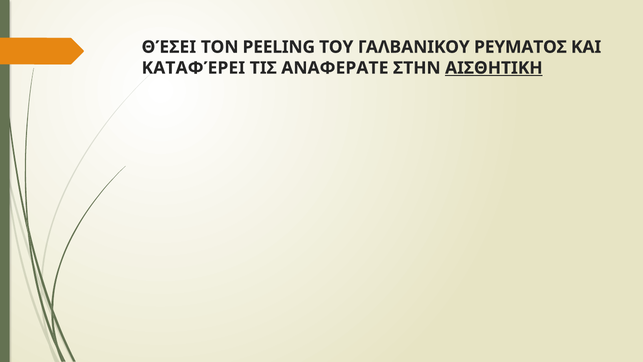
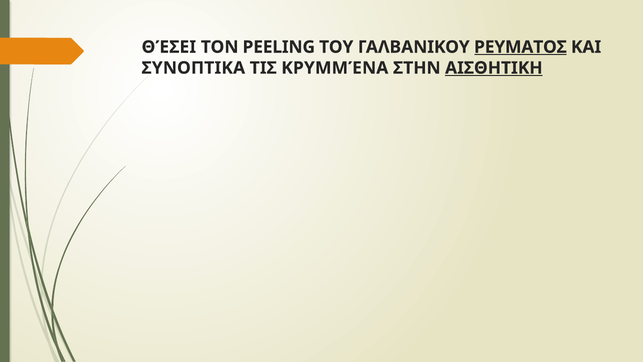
ΡΕΥΜΑΤΟΣ underline: none -> present (520, 47)
ΚΑΤΑΦΈΡΕΙ: ΚΑΤΑΦΈΡΕΙ -> ΣΥΝΟΠΤΙΚΑ (193, 68)
ΑΝΑΦΕΡΑΤΕ: ΑΝΑΦΕΡΑΤΕ -> ΚΡΥΜΜΈΝΑ (335, 68)
